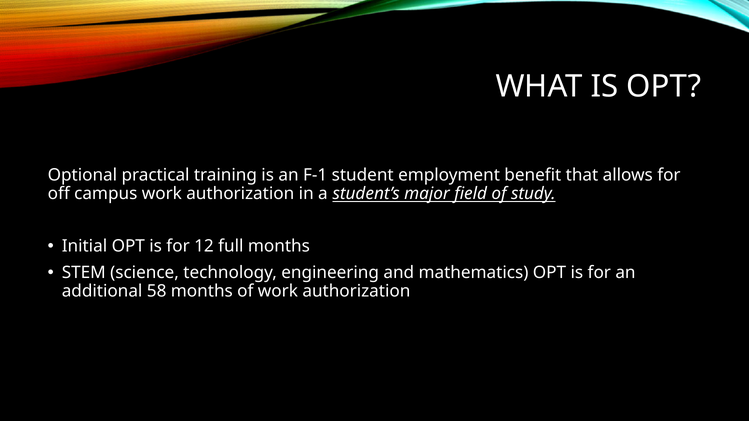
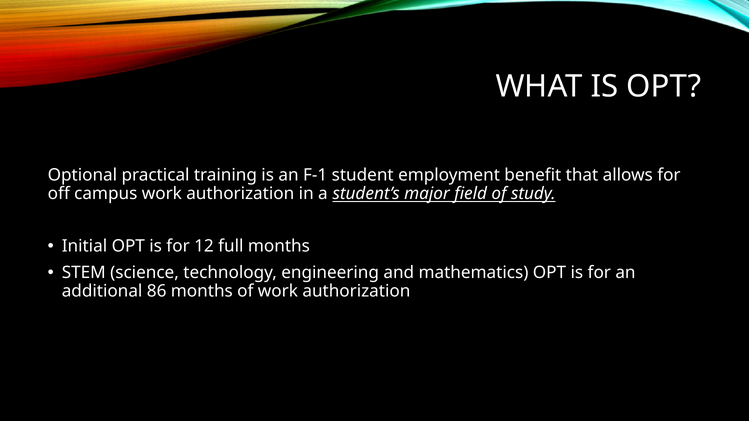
58: 58 -> 86 (157, 291)
